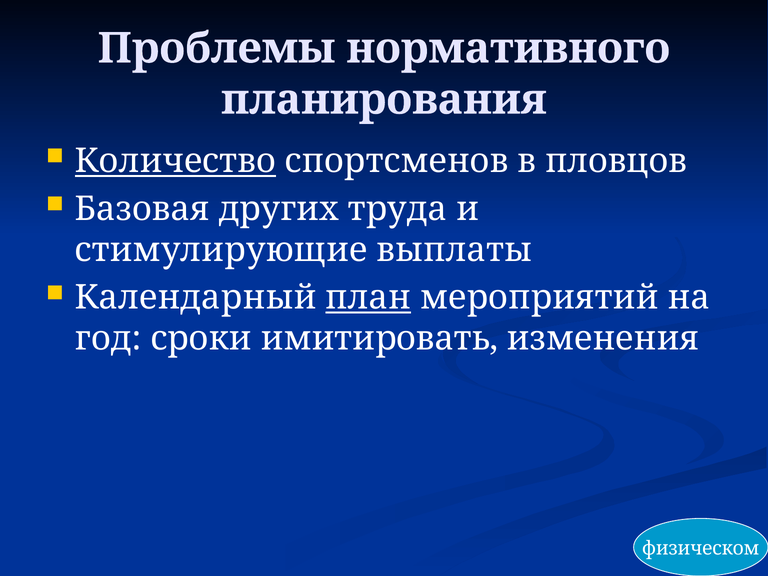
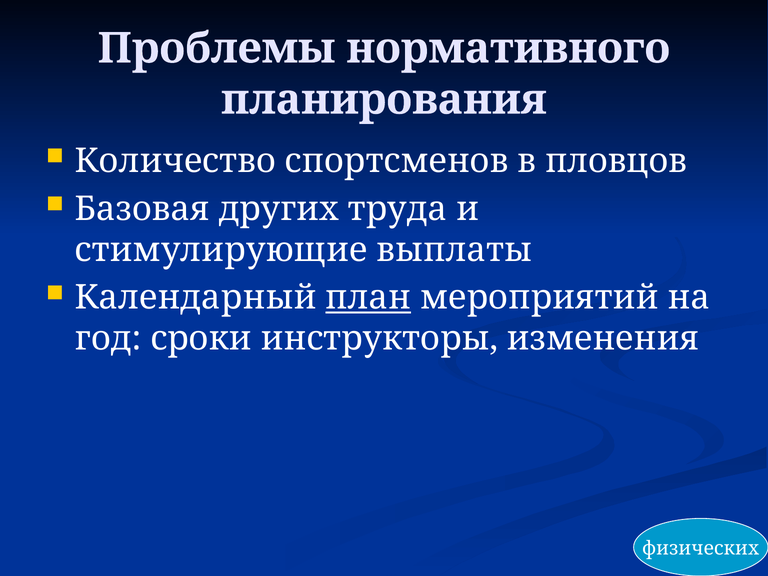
Количество underline: present -> none (175, 161)
имитировать: имитировать -> инструкторы (379, 339)
физическом: физическом -> физических (701, 549)
